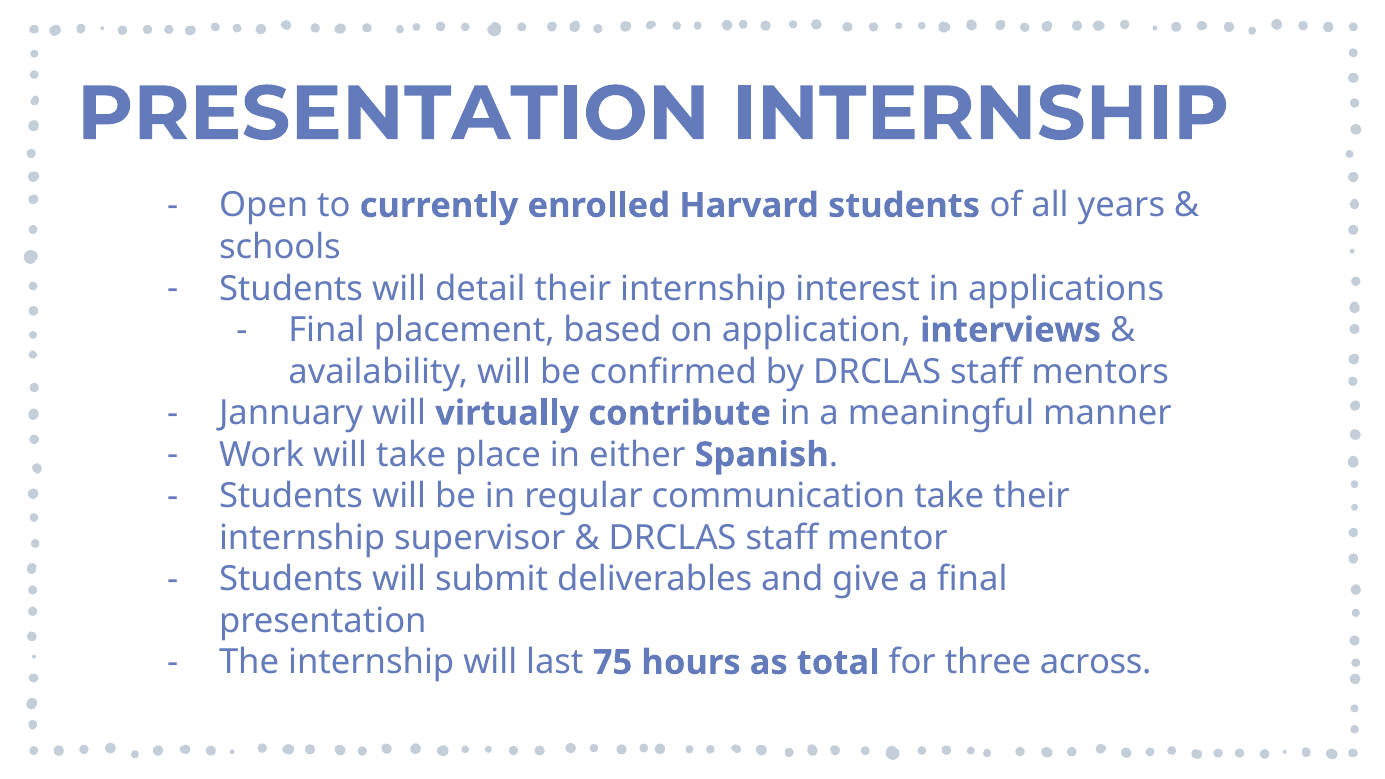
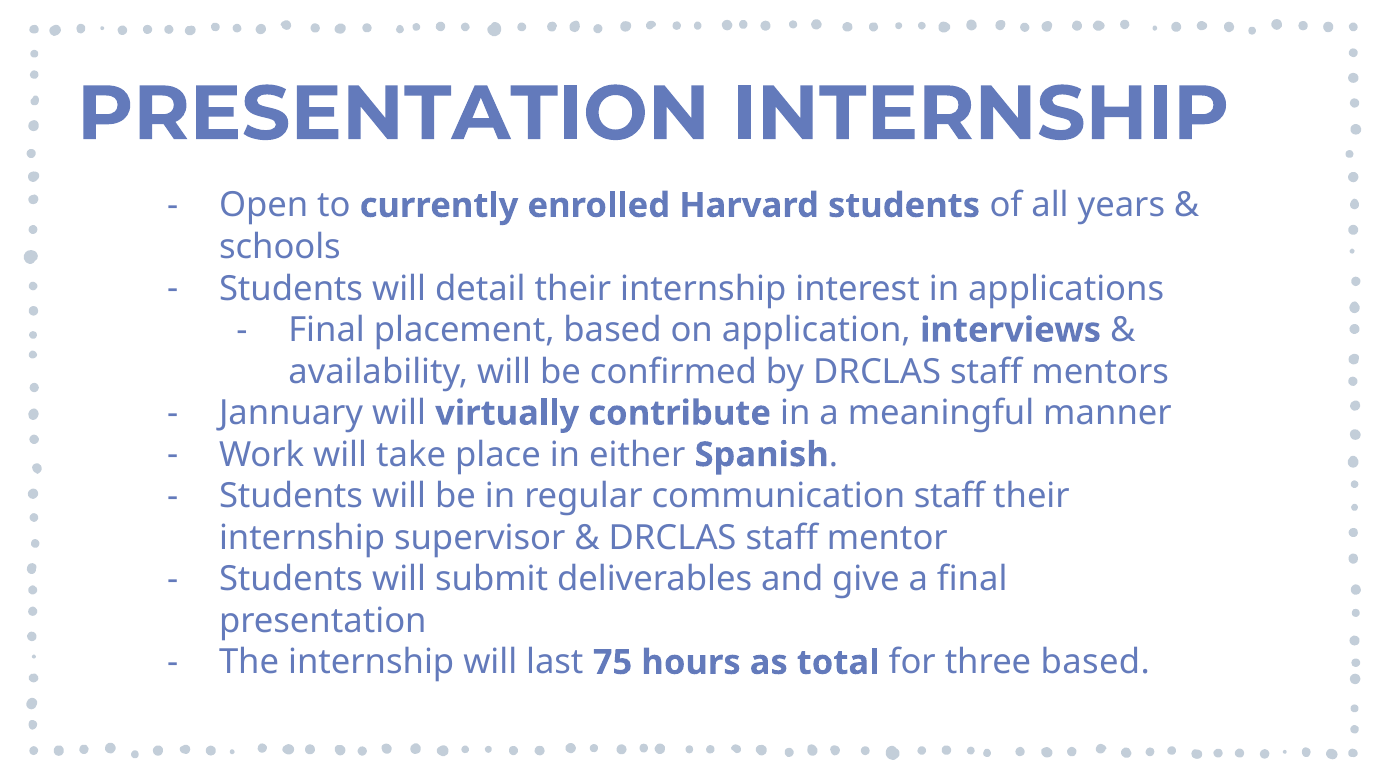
communication take: take -> staff (949, 496)
three across: across -> based (1095, 663)
